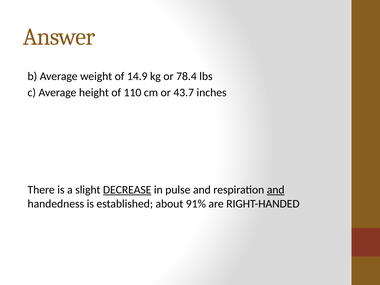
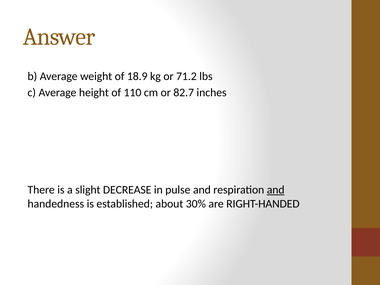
14.9: 14.9 -> 18.9 (137, 76)
78.4: 78.4 -> 71.2 (186, 76)
43.7: 43.7 -> 82.7 (184, 92)
DECREASE underline: present -> none (127, 190)
91%: 91% -> 30% (196, 204)
